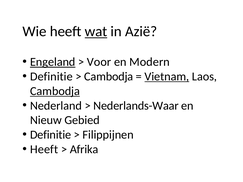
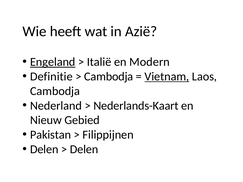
wat underline: present -> none (96, 31)
Voor: Voor -> Italië (99, 62)
Cambodja underline: present -> none (55, 91)
Nederlands-Waar: Nederlands-Waar -> Nederlands-Kaart (136, 106)
Definitie: Definitie -> Pakistan (51, 135)
Heeft: Heeft -> Delen (44, 150)
Afrika: Afrika -> Delen (84, 150)
